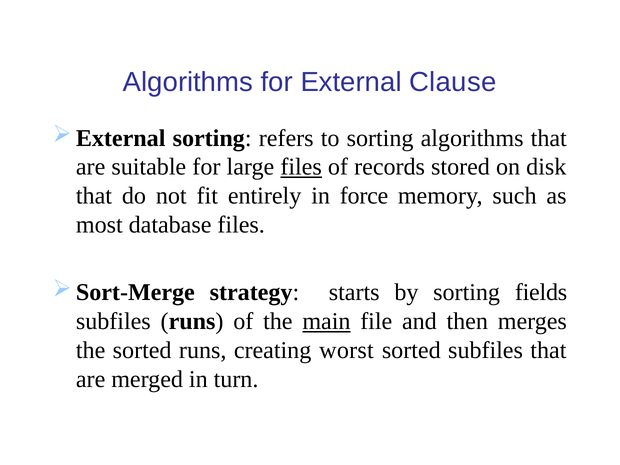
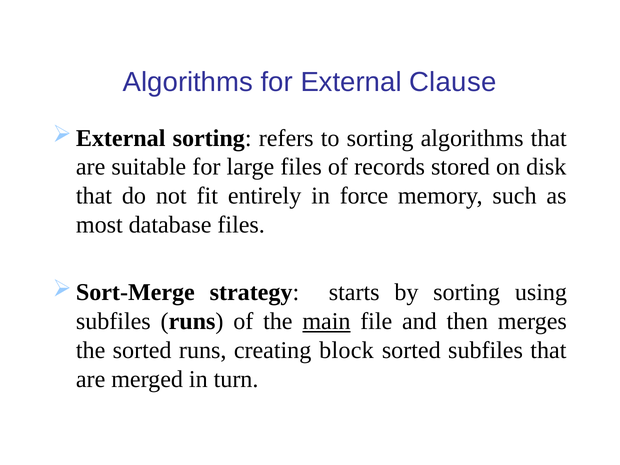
files underline: present -> none (301, 167)
fields: fields -> using (541, 292)
worst: worst -> block (346, 350)
